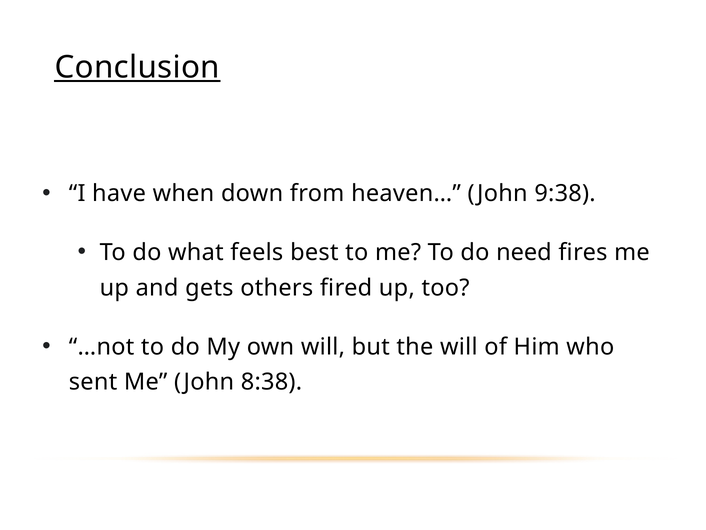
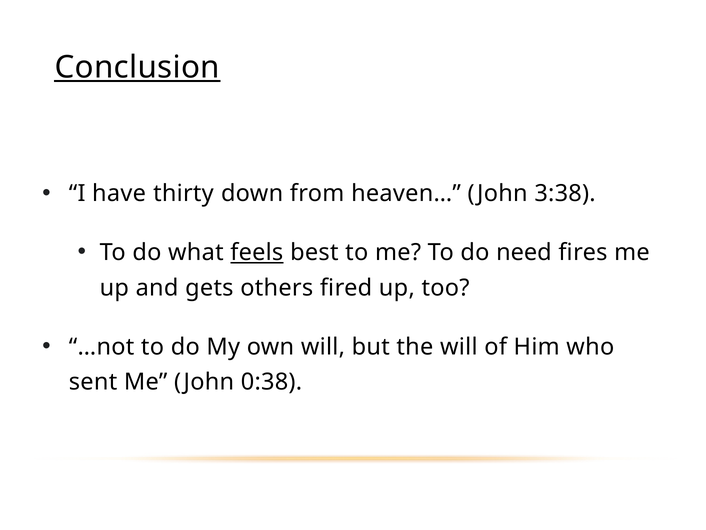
when: when -> thirty (183, 193)
9:38: 9:38 -> 3:38 (565, 193)
feels underline: none -> present (257, 252)
8:38: 8:38 -> 0:38 (271, 382)
